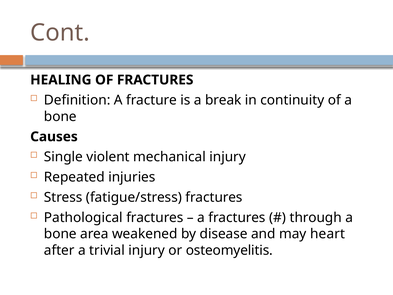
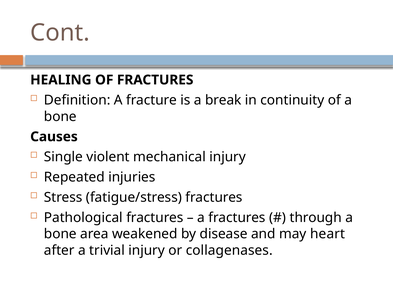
osteomyelitis: osteomyelitis -> collagenases (229, 250)
